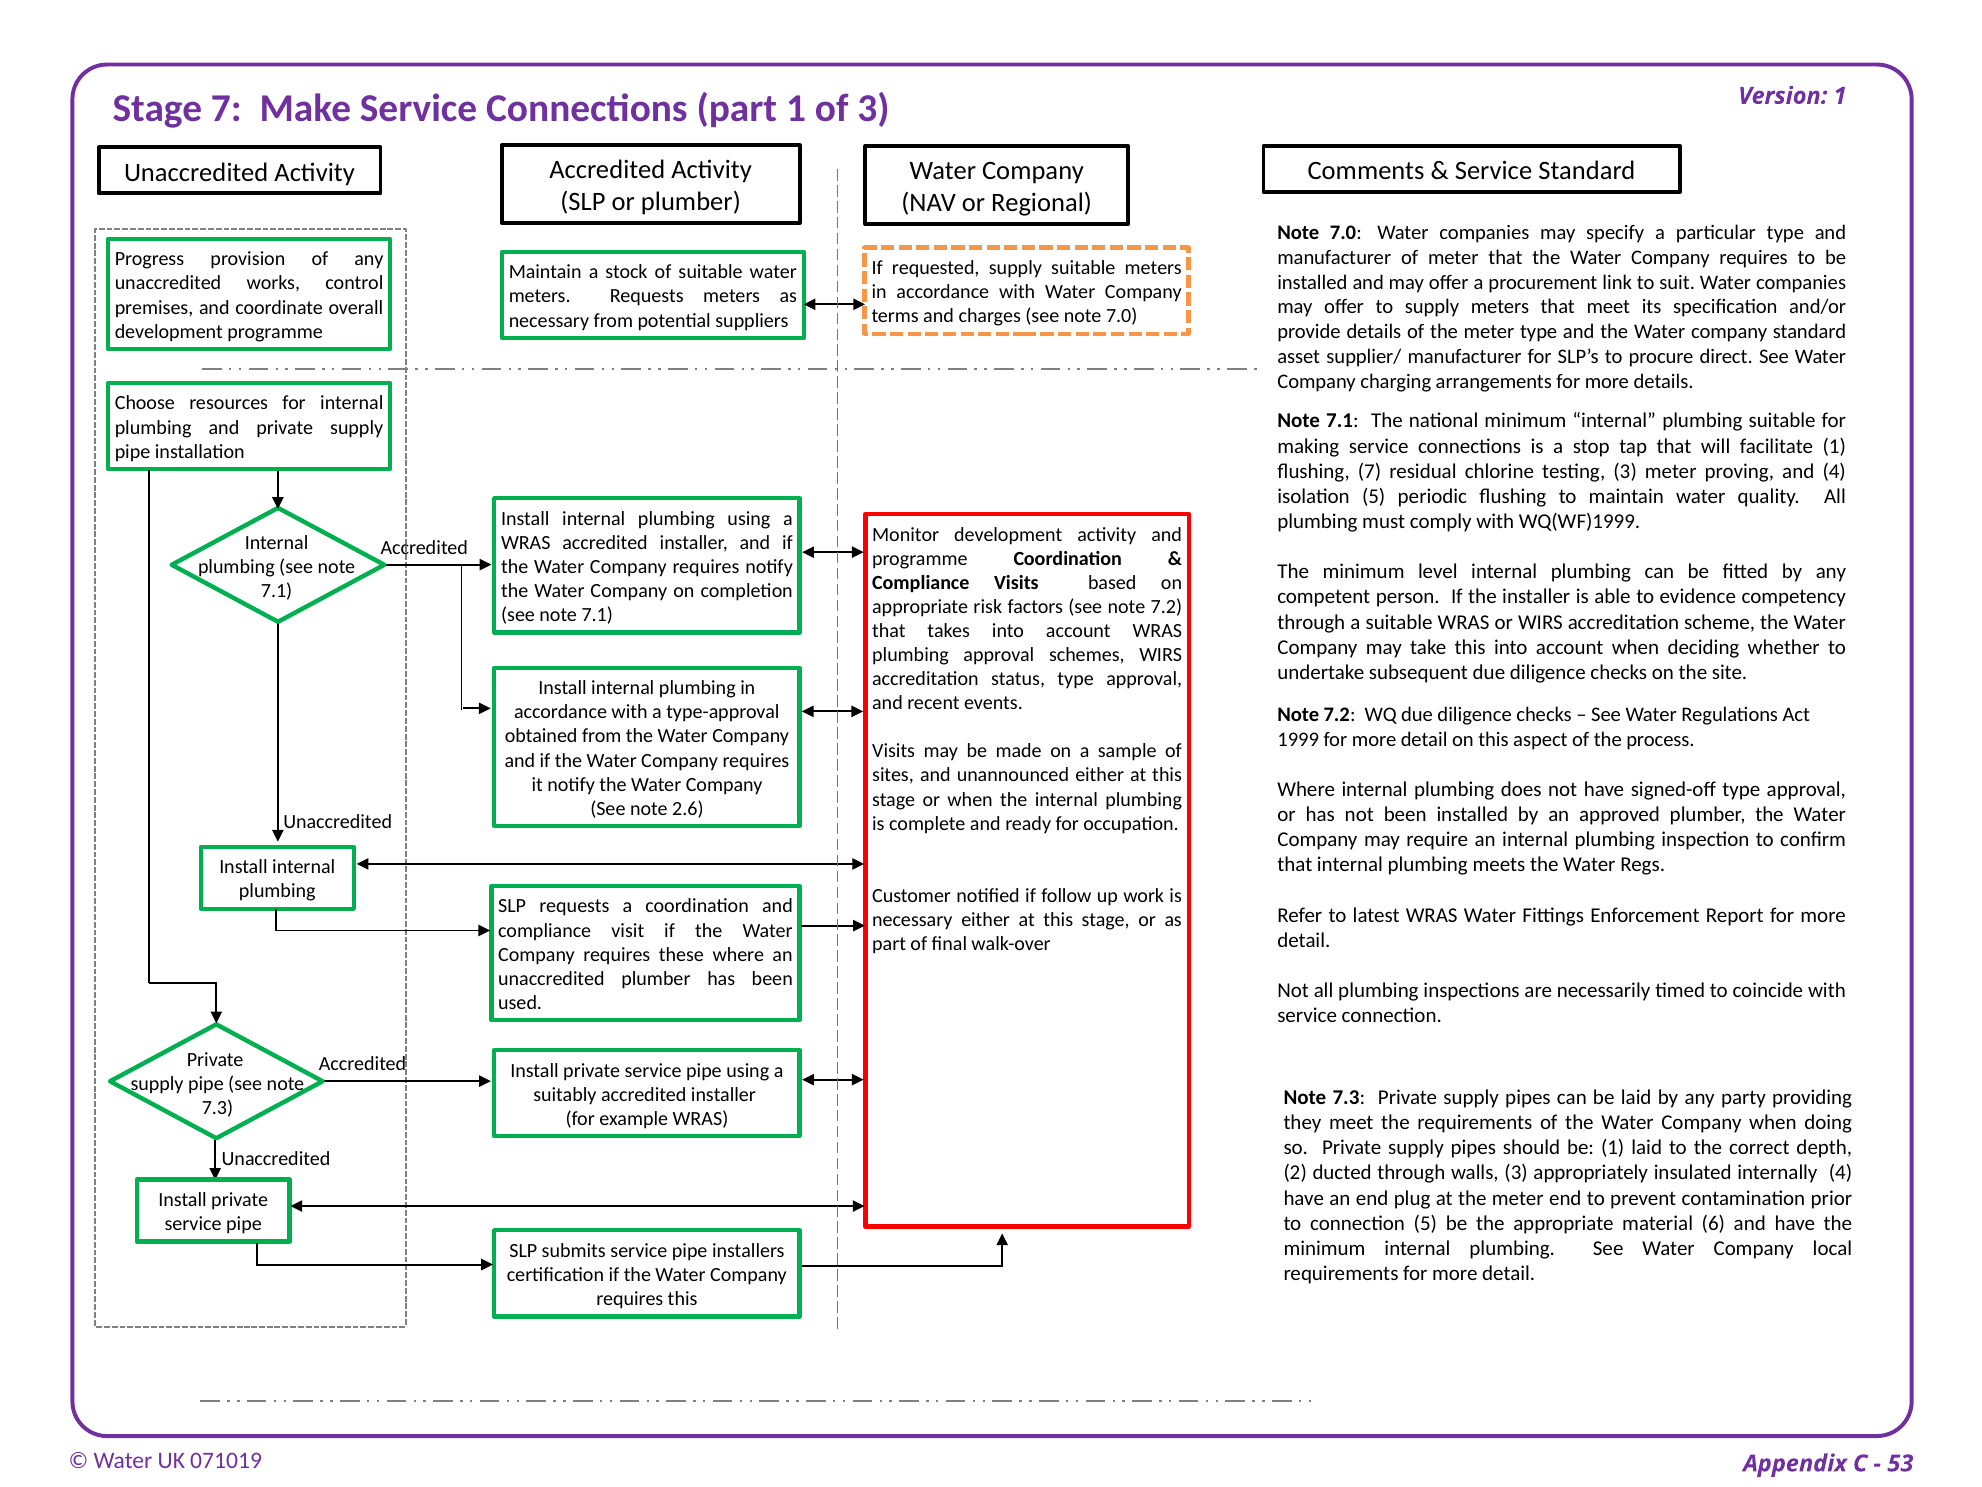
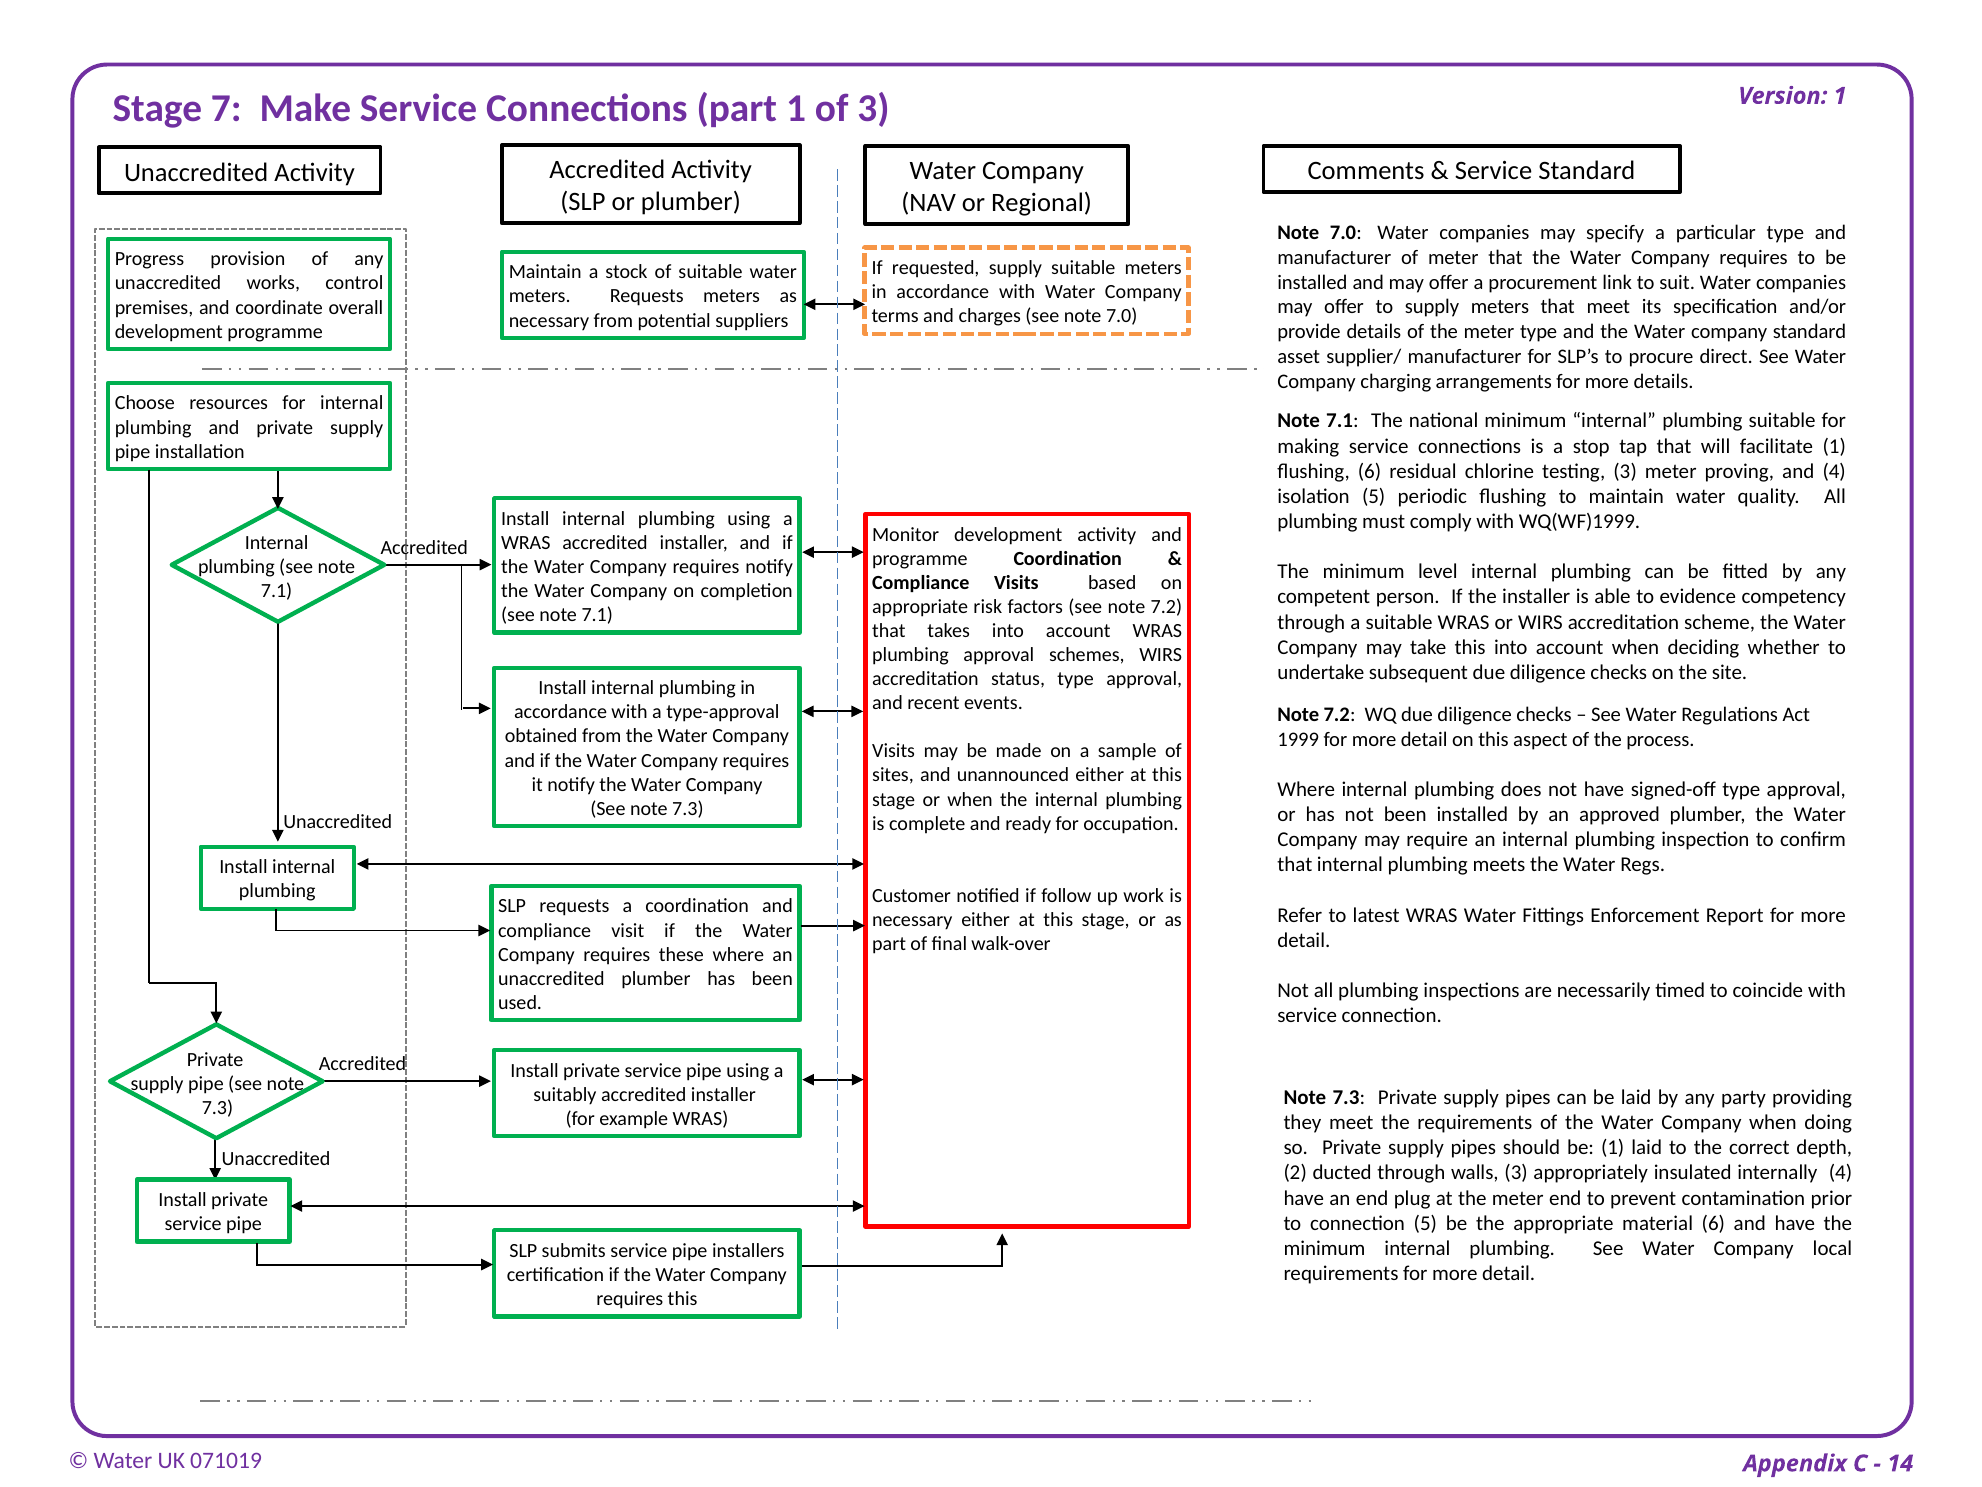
flushing 7: 7 -> 6 (1370, 471)
2.6: 2.6 -> 7.3 (688, 808)
53: 53 -> 14 (1900, 1463)
